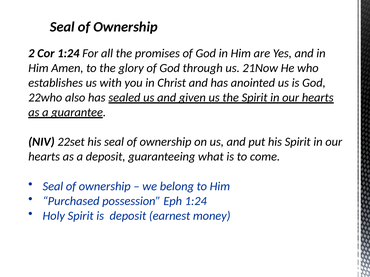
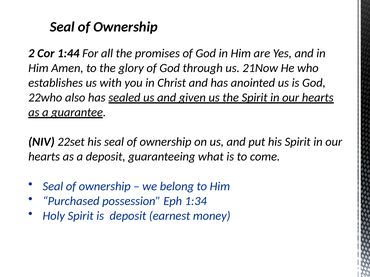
Cor 1:24: 1:24 -> 1:44 (68, 53)
Eph 1:24: 1:24 -> 1:34 (196, 201)
